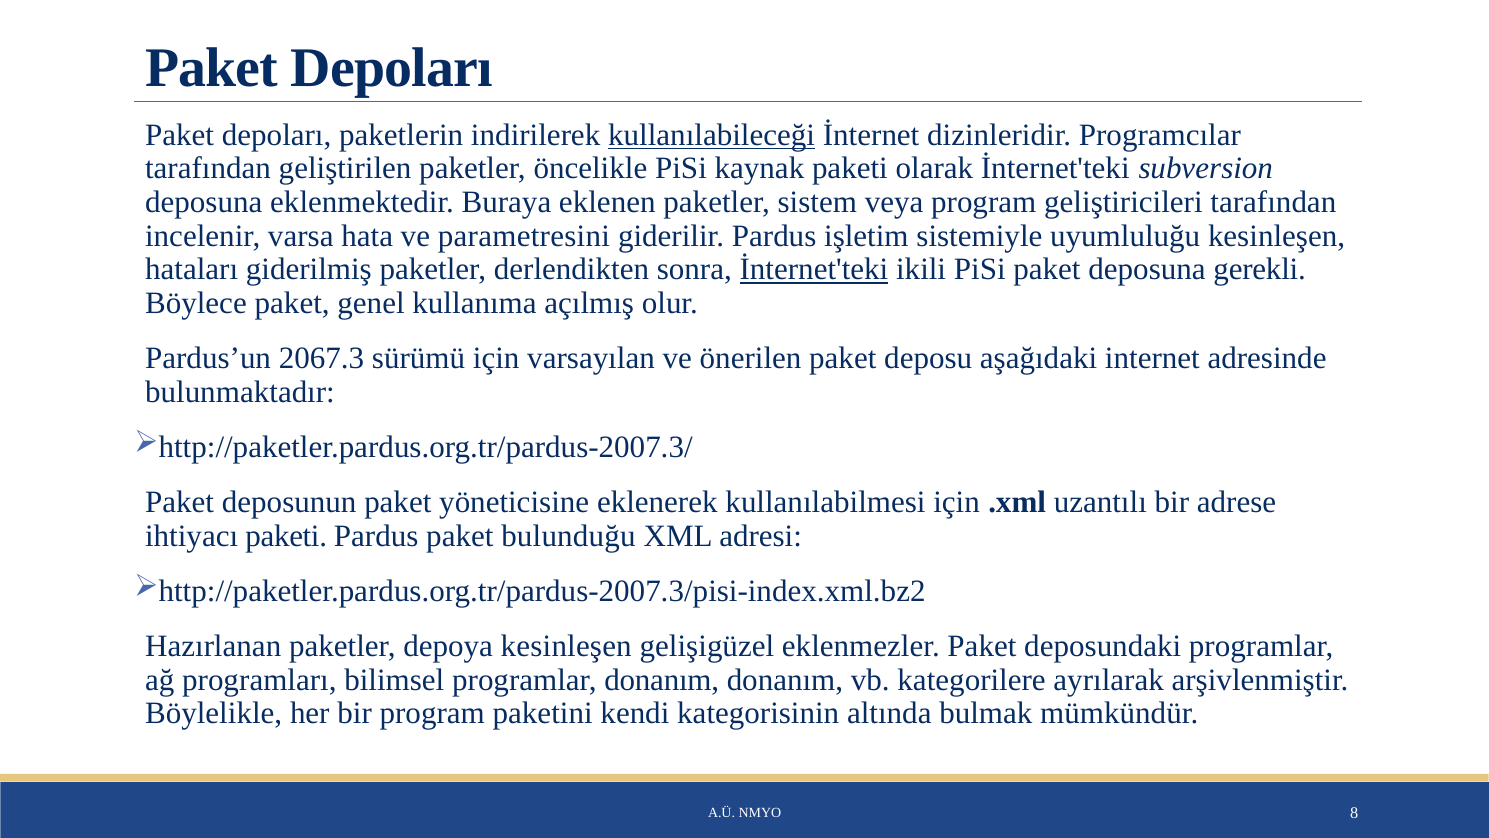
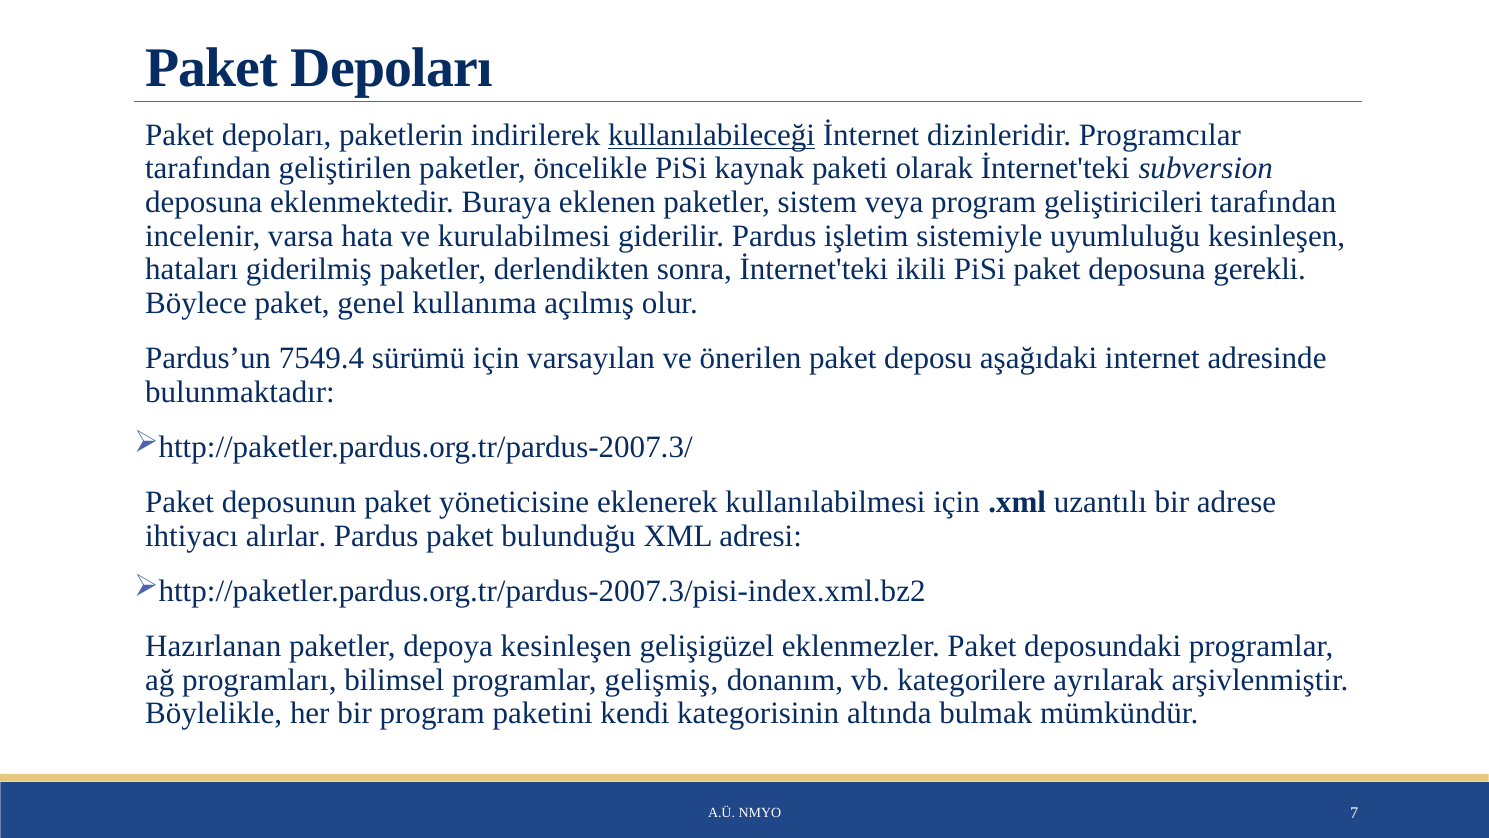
parametresini: parametresini -> kurulabilmesi (524, 236)
İnternet'teki underline: present -> none (814, 269)
2067.3: 2067.3 -> 7549.4 (321, 358)
ihtiyacı paketi: paketi -> alırlar (286, 536)
programlar donanım: donanım -> gelişmiş (661, 680)
8: 8 -> 7 (1354, 812)
